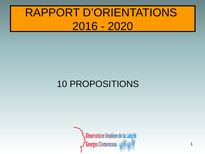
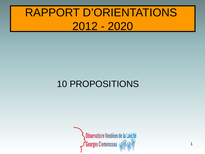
2016: 2016 -> 2012 (85, 26)
